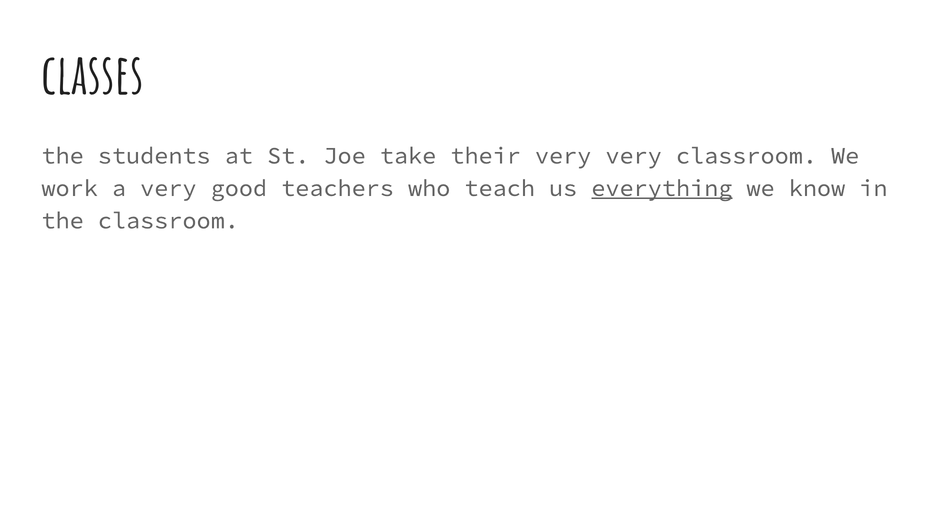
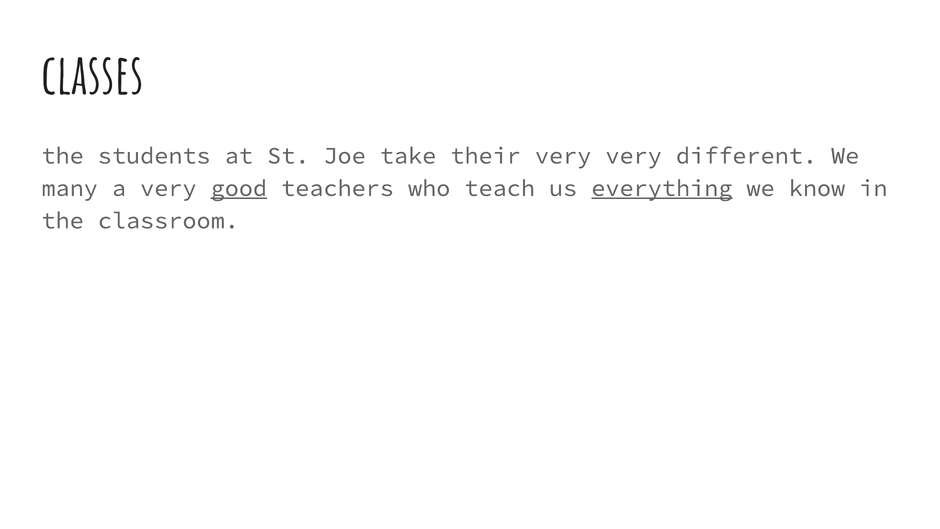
very classroom: classroom -> different (746, 156)
work: work -> many (70, 188)
good underline: none -> present (239, 188)
